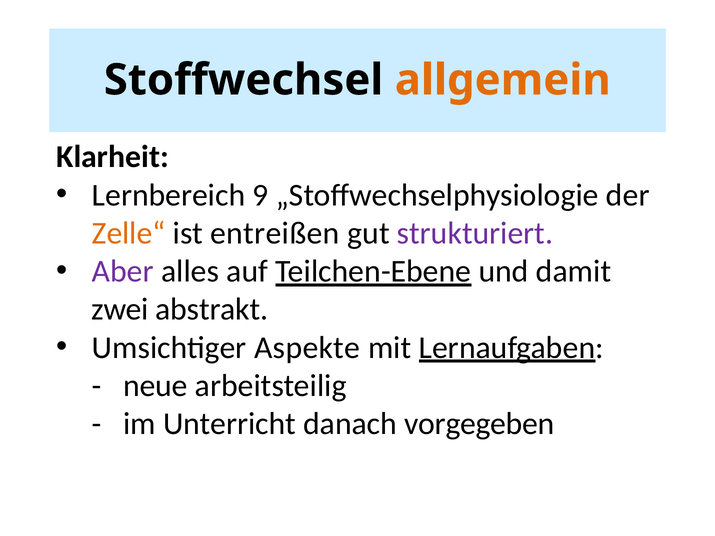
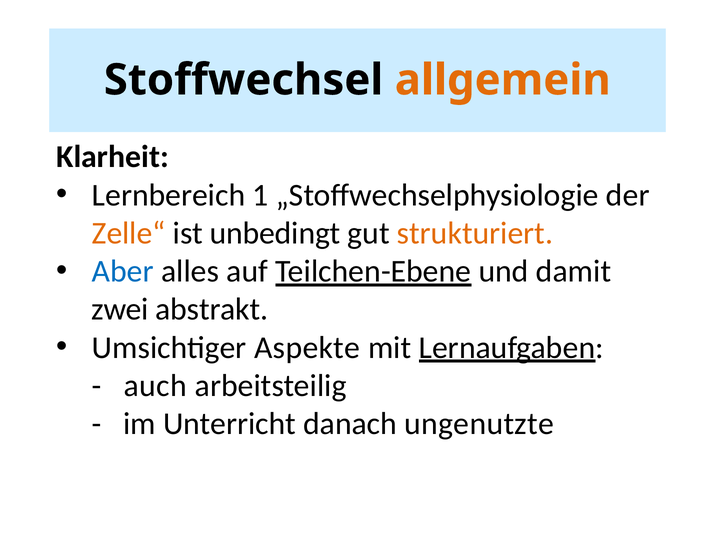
9: 9 -> 1 (260, 195)
entreißen: entreißen -> unbedingt (275, 233)
strukturiert colour: purple -> orange (475, 233)
Aber colour: purple -> blue (123, 271)
neue: neue -> auch (155, 386)
vorgegeben: vorgegeben -> ungenutzte (479, 424)
